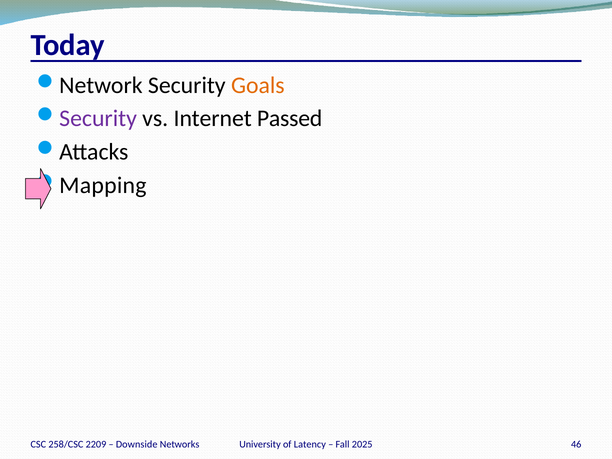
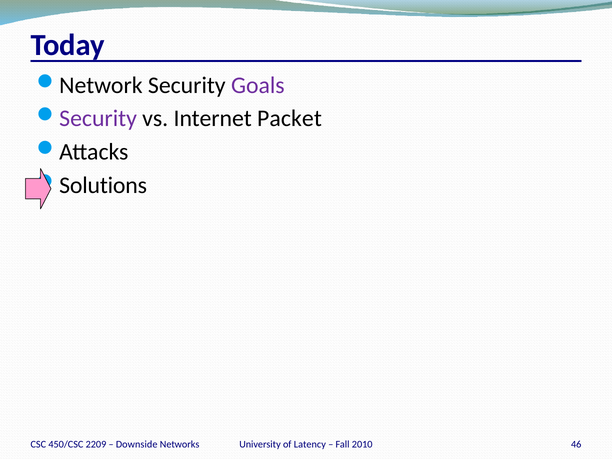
Goals colour: orange -> purple (258, 85)
Passed: Passed -> Packet (289, 119)
Mapping: Mapping -> Solutions (103, 185)
2025: 2025 -> 2010 (362, 444)
258/CSC: 258/CSC -> 450/CSC (66, 444)
